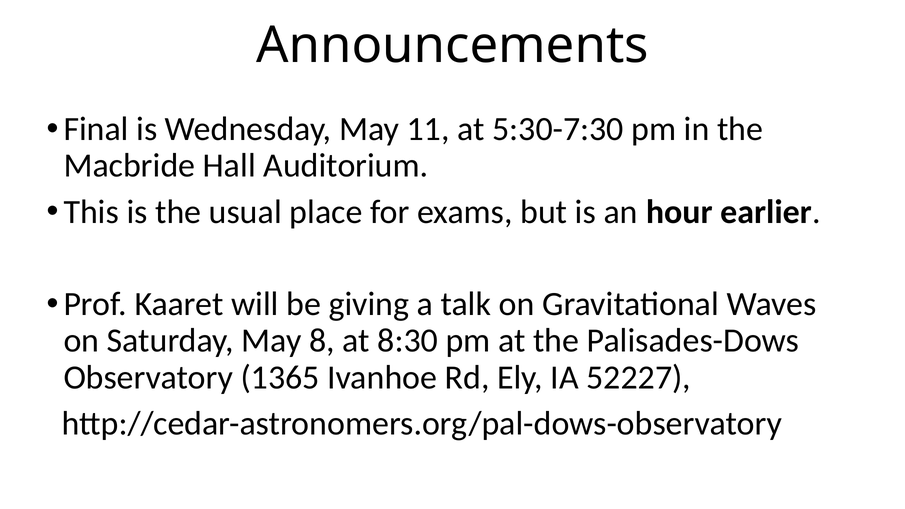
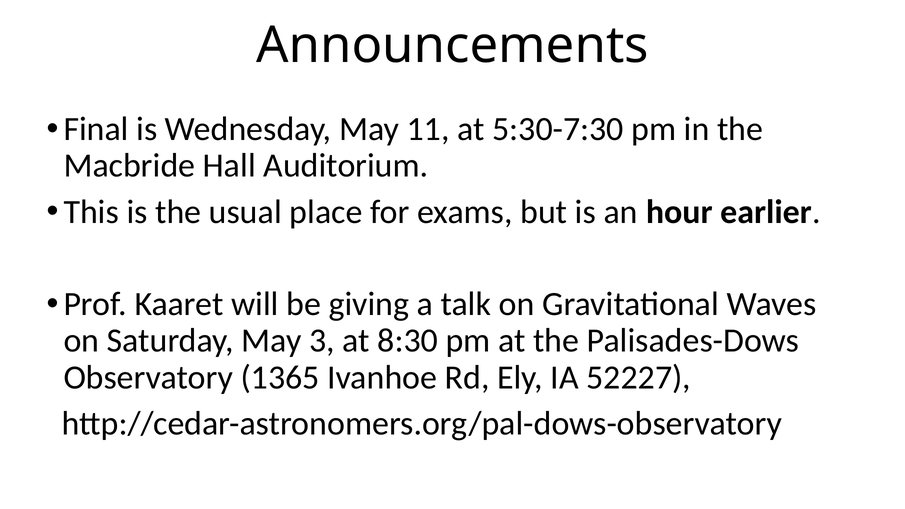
8: 8 -> 3 (322, 341)
